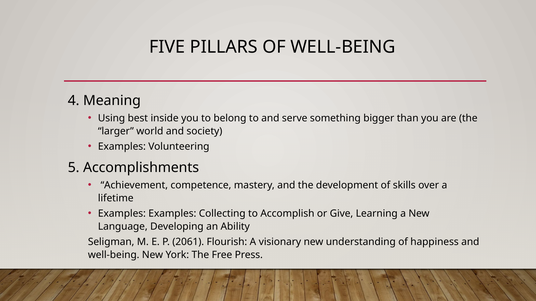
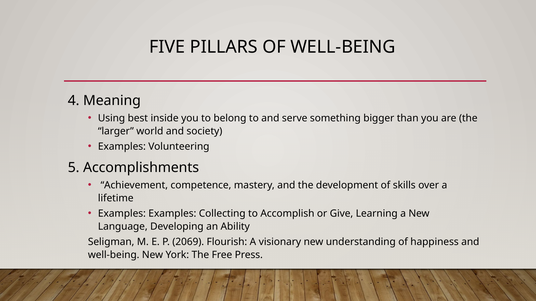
2061: 2061 -> 2069 (188, 242)
